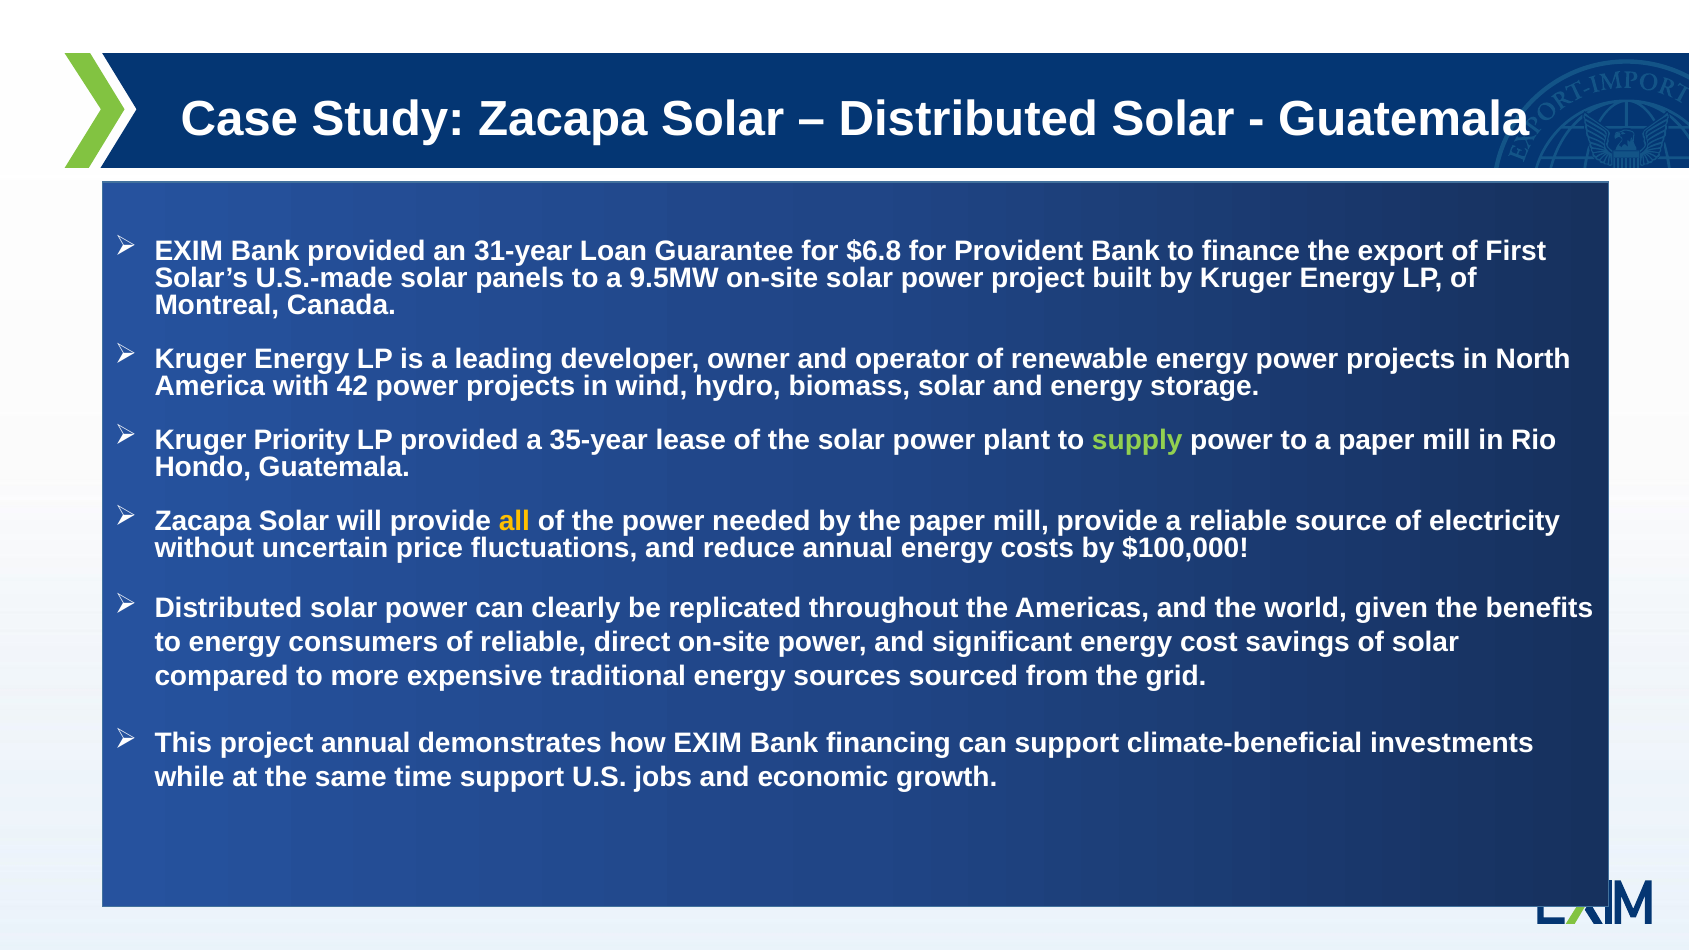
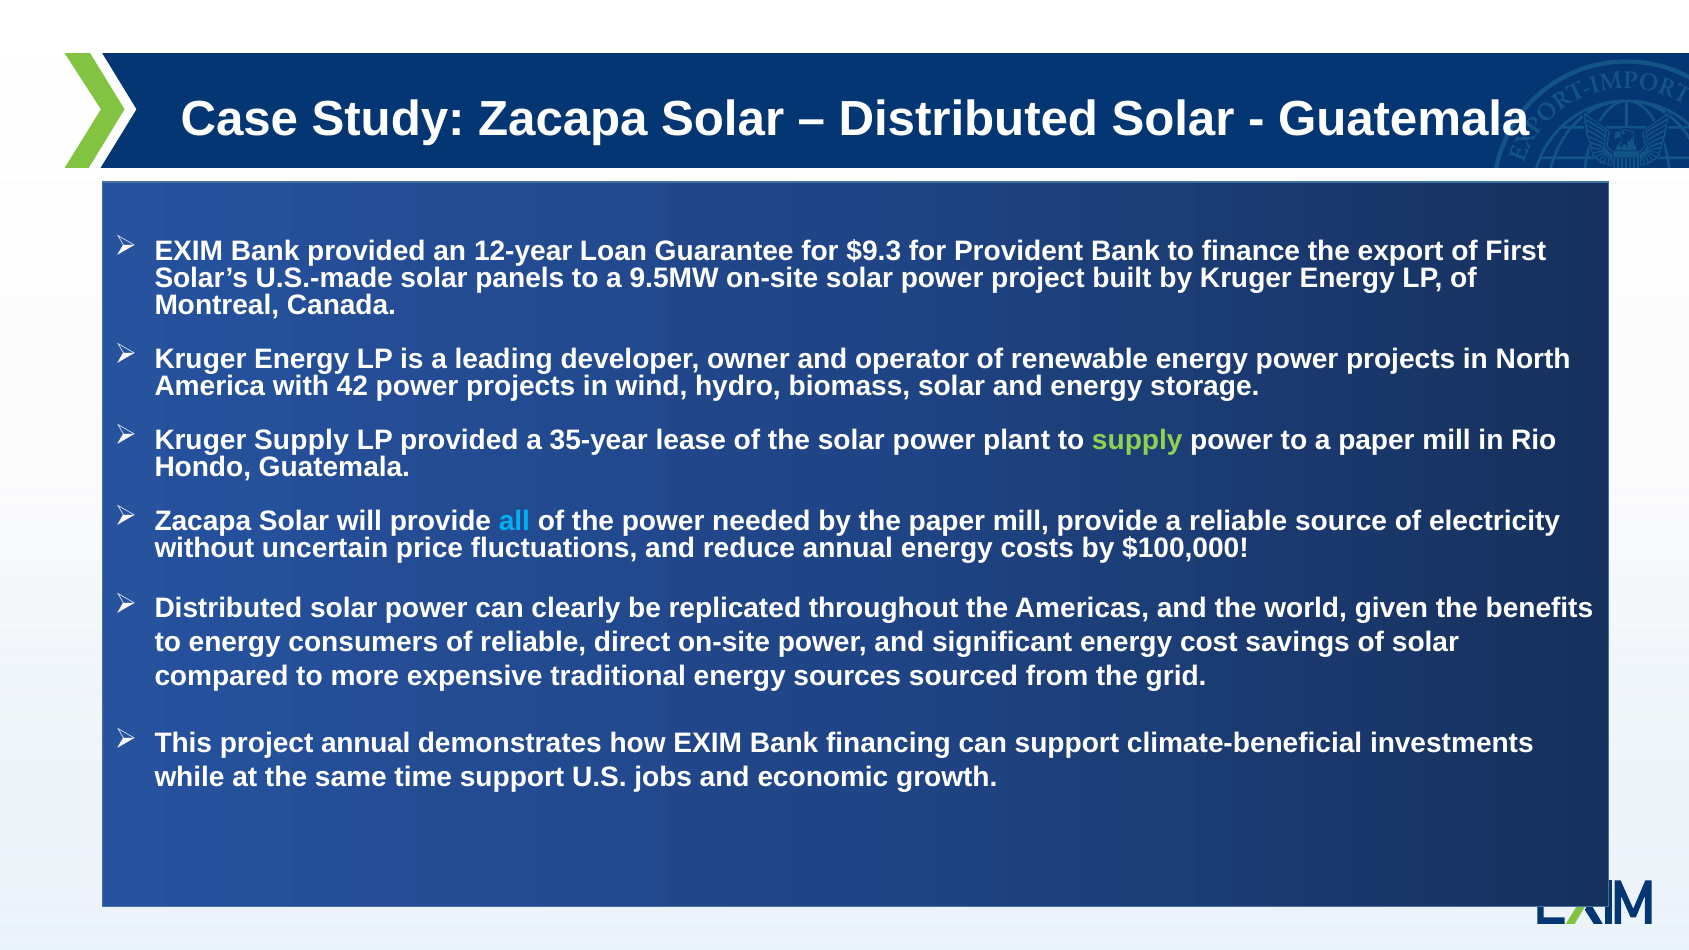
31-year: 31-year -> 12-year (523, 251)
$6.8: $6.8 -> $9.3 (874, 251)
Kruger Priority: Priority -> Supply (301, 440)
all colour: yellow -> light blue (514, 521)
